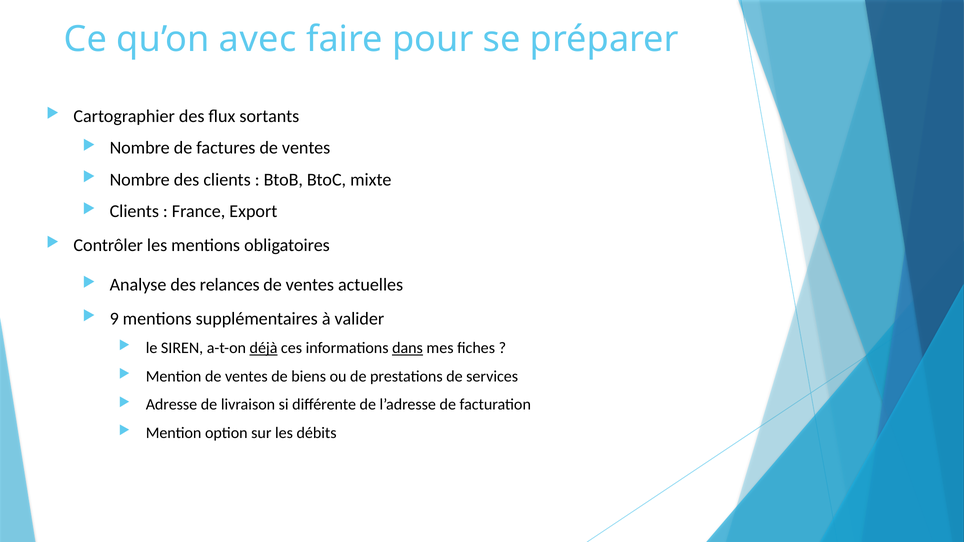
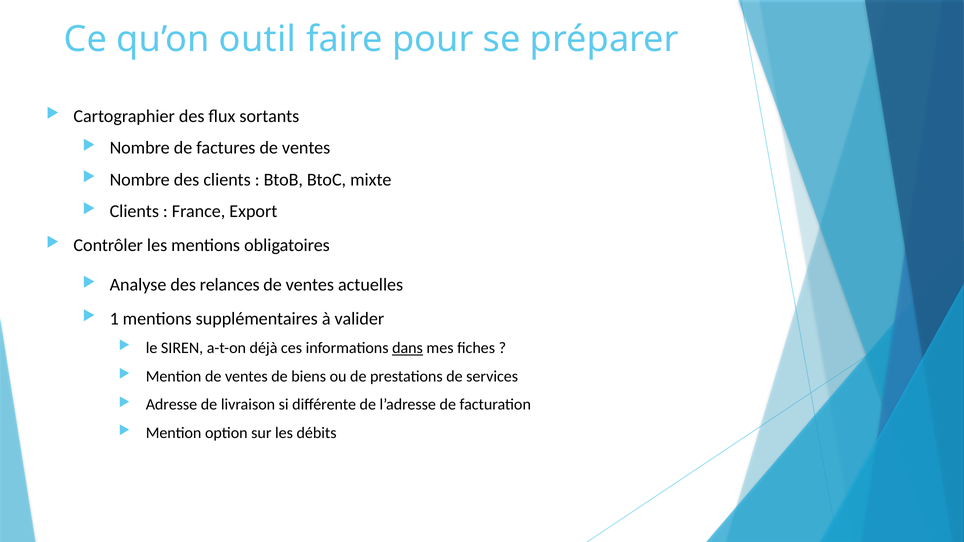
avec: avec -> outil (258, 39)
9: 9 -> 1 (114, 319)
déjà underline: present -> none (264, 348)
